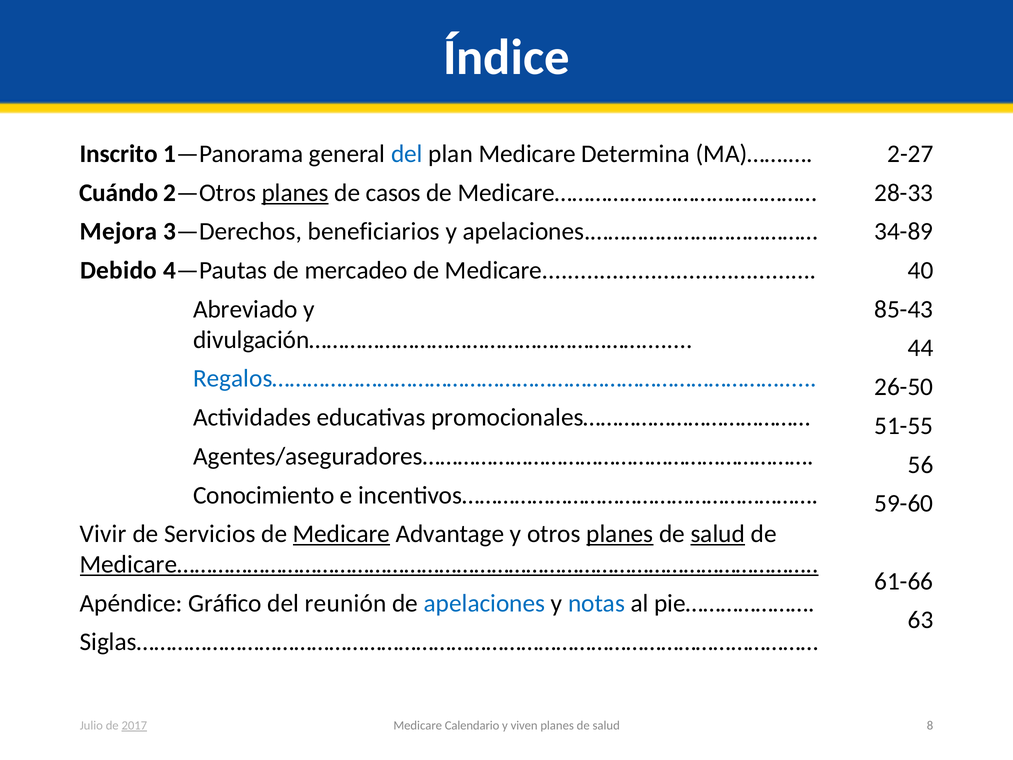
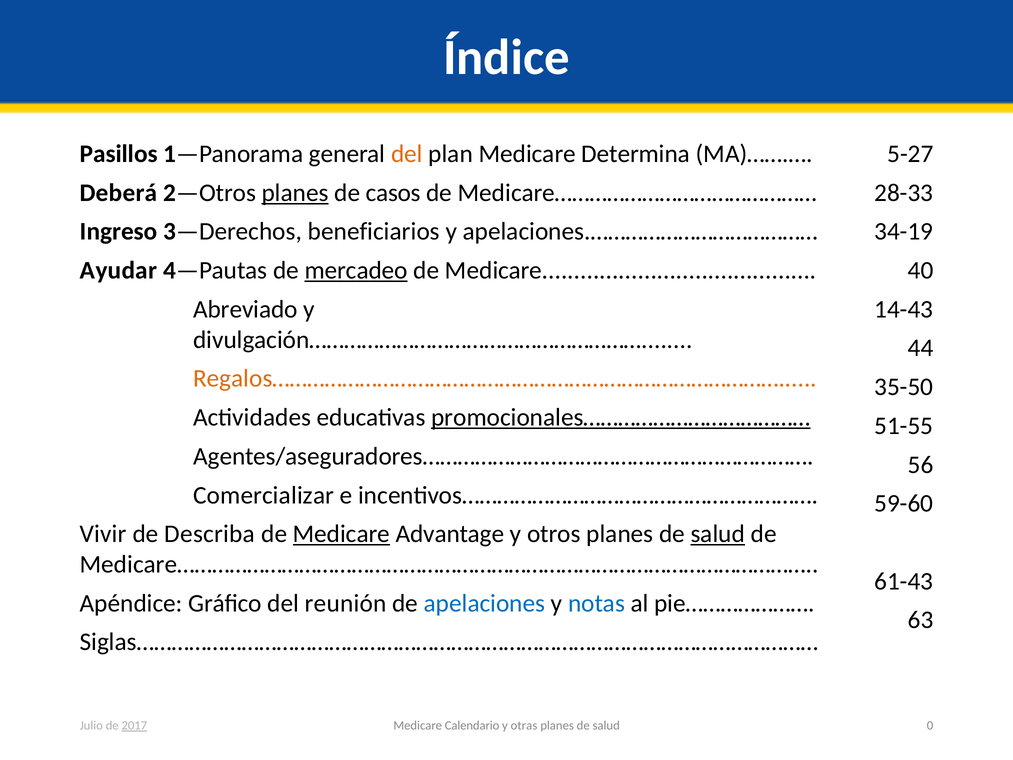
Inscrito: Inscrito -> Pasillos (119, 154)
del colour: blue -> orange (407, 154)
2-27: 2-27 -> 5-27 (910, 154)
Cuándo: Cuándo -> Deberá (119, 193)
Mejora: Mejora -> Ingreso (119, 232)
34-89: 34-89 -> 34-19 (904, 231)
Debido: Debido -> Ayudar (119, 270)
mercadeo underline: none -> present (356, 270)
85-43: 85-43 -> 14-43 (904, 309)
Regalos…………………………………………………………………………… colour: blue -> orange (505, 378)
26-50: 26-50 -> 35-50 (904, 387)
promocionales………………………………… underline: none -> present (621, 417)
Conocimiento: Conocimiento -> Comercializar (264, 495)
Servicios: Servicios -> Describa (210, 534)
planes underline: present -> none (620, 534)
Medicare……………………………………………………………………………………………… underline: present -> none (449, 564)
61-66: 61-66 -> 61-43 (904, 581)
viven: viven -> otras (524, 725)
8: 8 -> 0 (930, 725)
